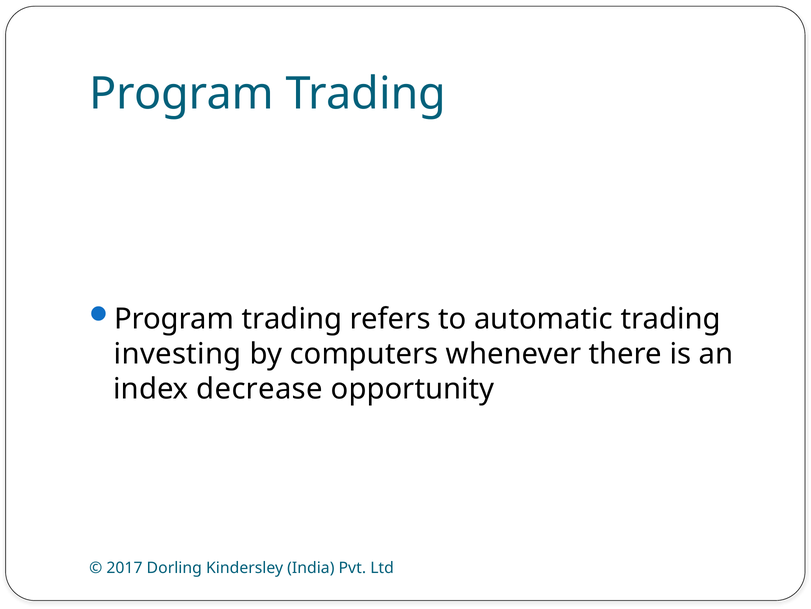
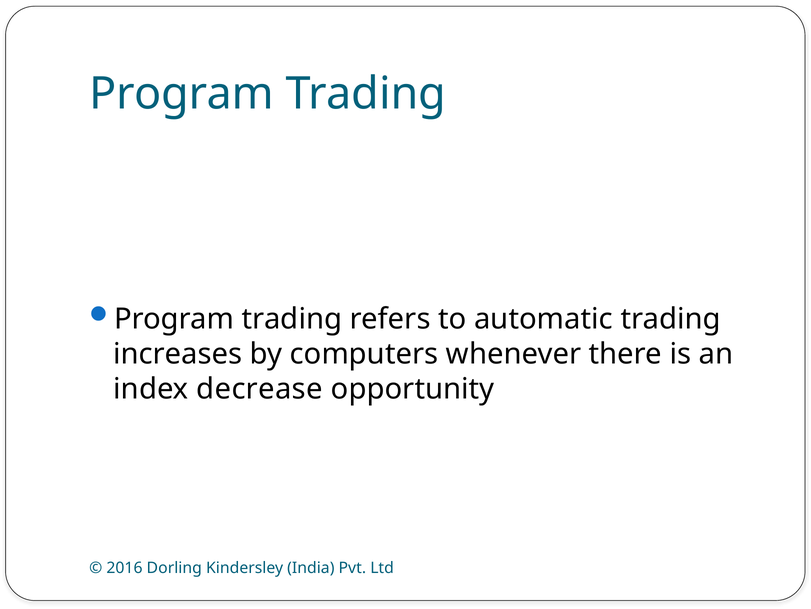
investing: investing -> increases (178, 354)
2017: 2017 -> 2016 (124, 568)
